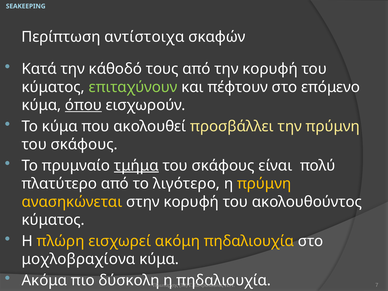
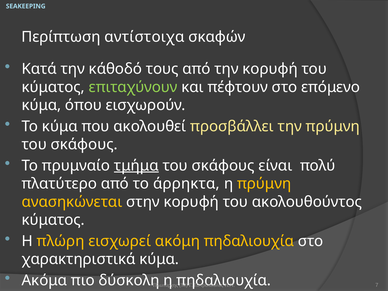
όπου underline: present -> none (83, 105)
λιγότερο: λιγότερο -> άρρηκτα (186, 184)
μοχλοβραχίονα: μοχλοβραχίονα -> χαρακτηριστικά (79, 259)
